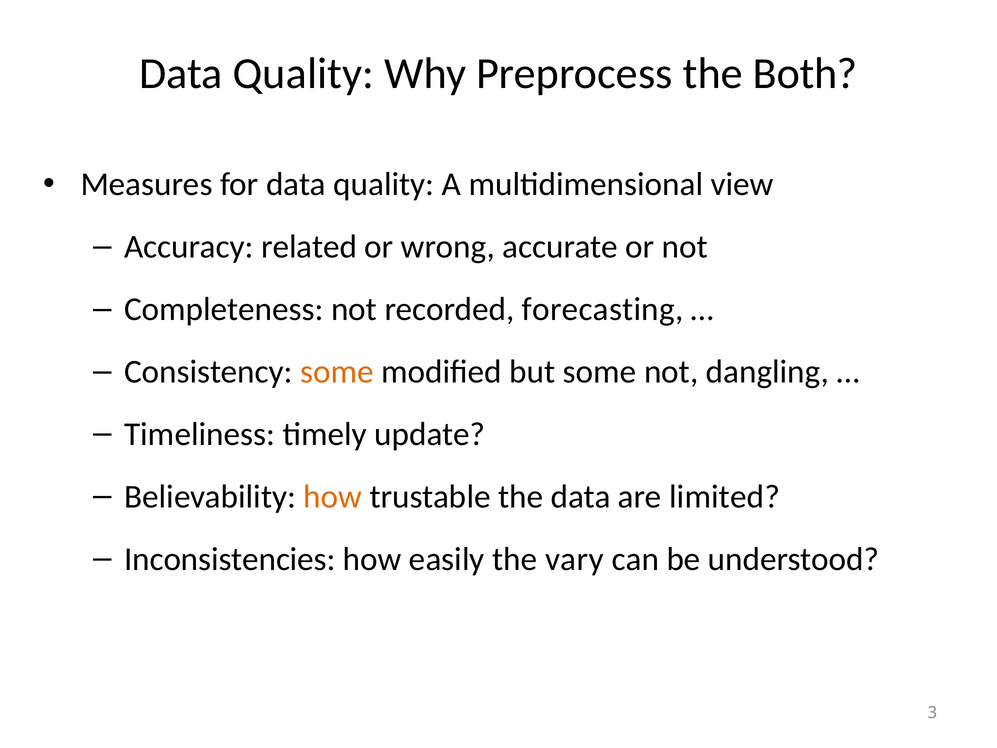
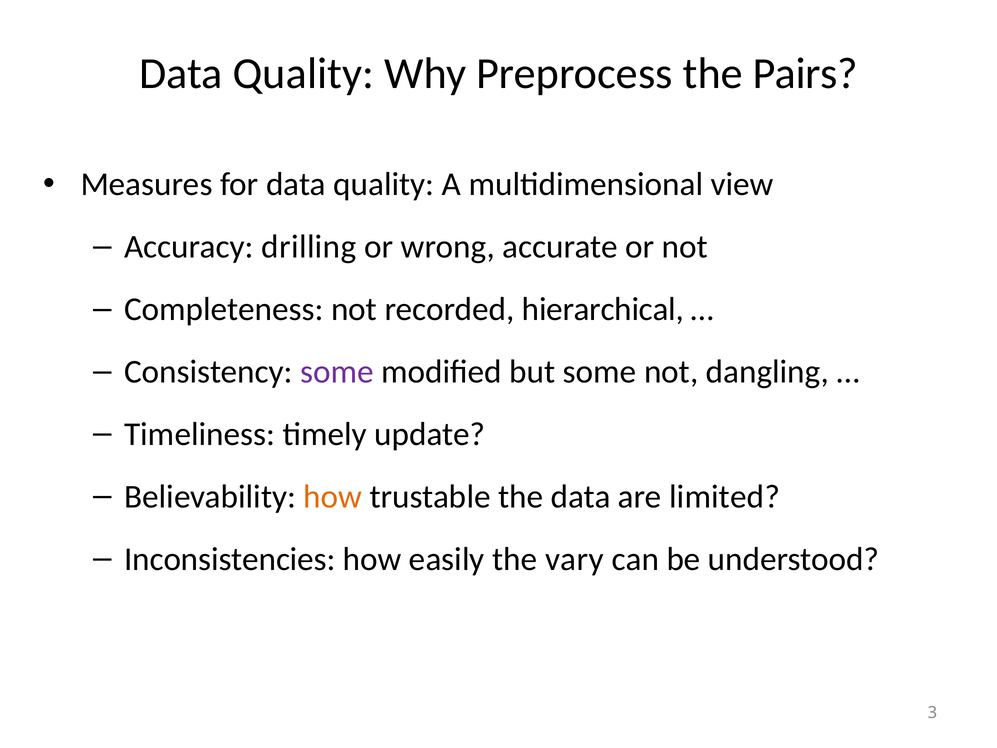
Both: Both -> Pairs (805, 74)
related: related -> drilling (309, 247)
forecasting: forecasting -> hierarchical (603, 309)
some colour: orange -> purple (337, 372)
